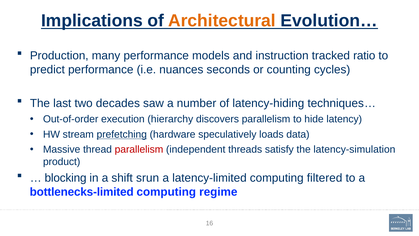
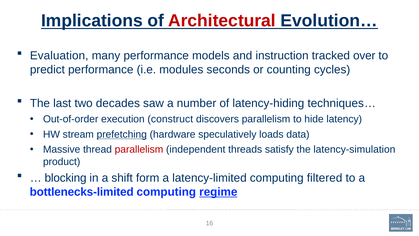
Architectural colour: orange -> red (222, 21)
Production: Production -> Evaluation (59, 55)
ratio: ratio -> over (364, 55)
nuances: nuances -> modules (181, 69)
hierarchy: hierarchy -> construct (170, 119)
srun: srun -> form (148, 178)
regime underline: none -> present (218, 192)
